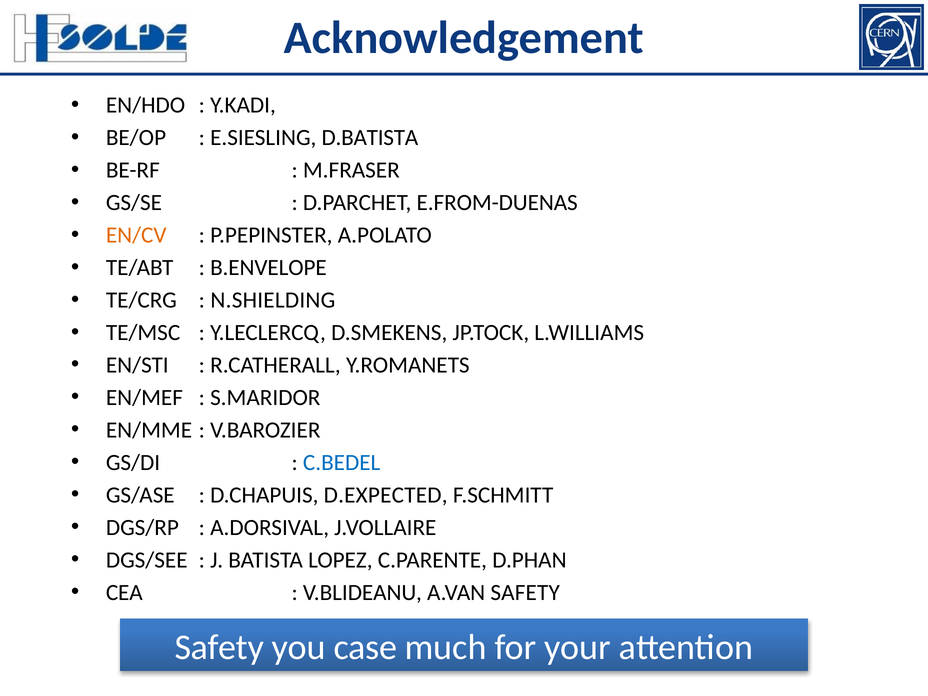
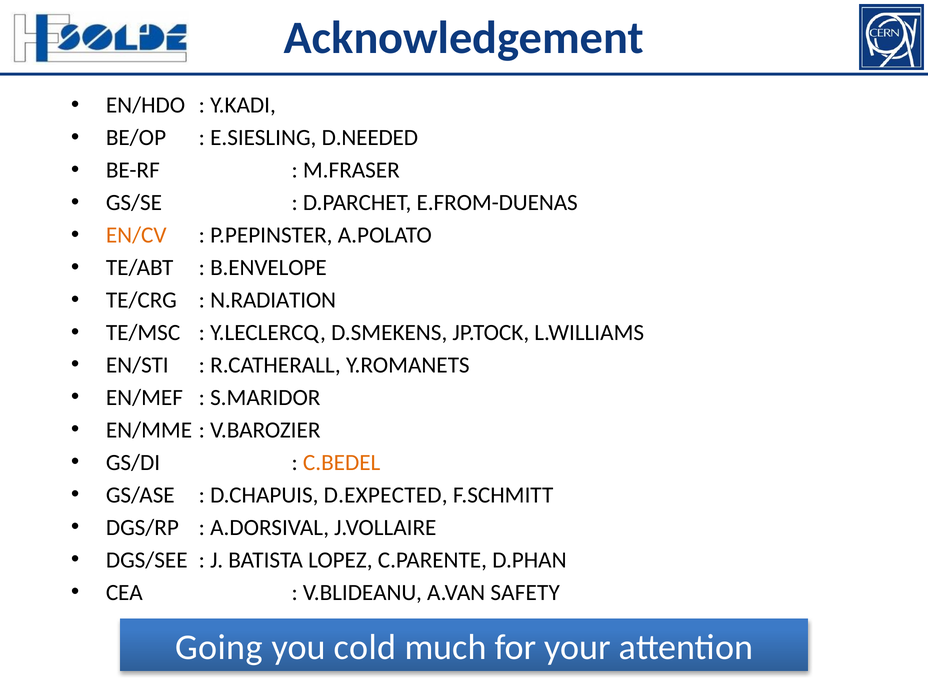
D.BATISTA: D.BATISTA -> D.NEEDED (370, 138)
N.SHIELDING: N.SHIELDING -> N.RADIATION (273, 300)
C.BEDEL colour: blue -> orange (342, 463)
Safety: Safety -> Going (219, 647)
case: case -> cold (365, 647)
